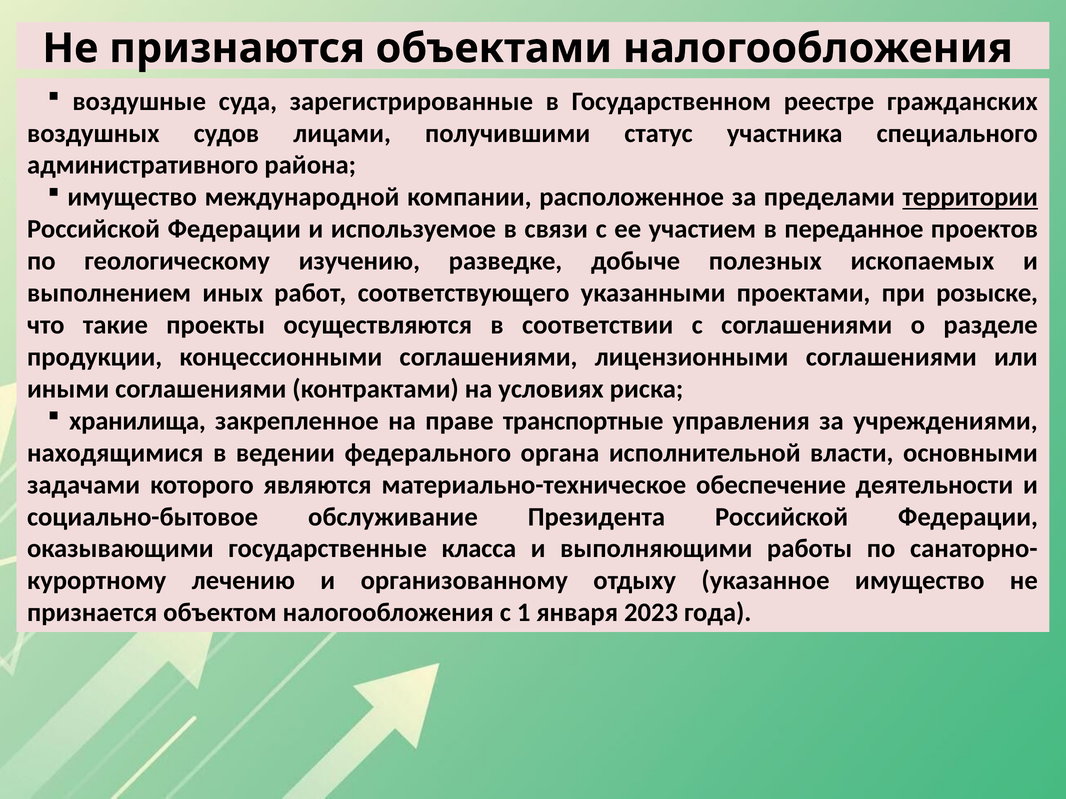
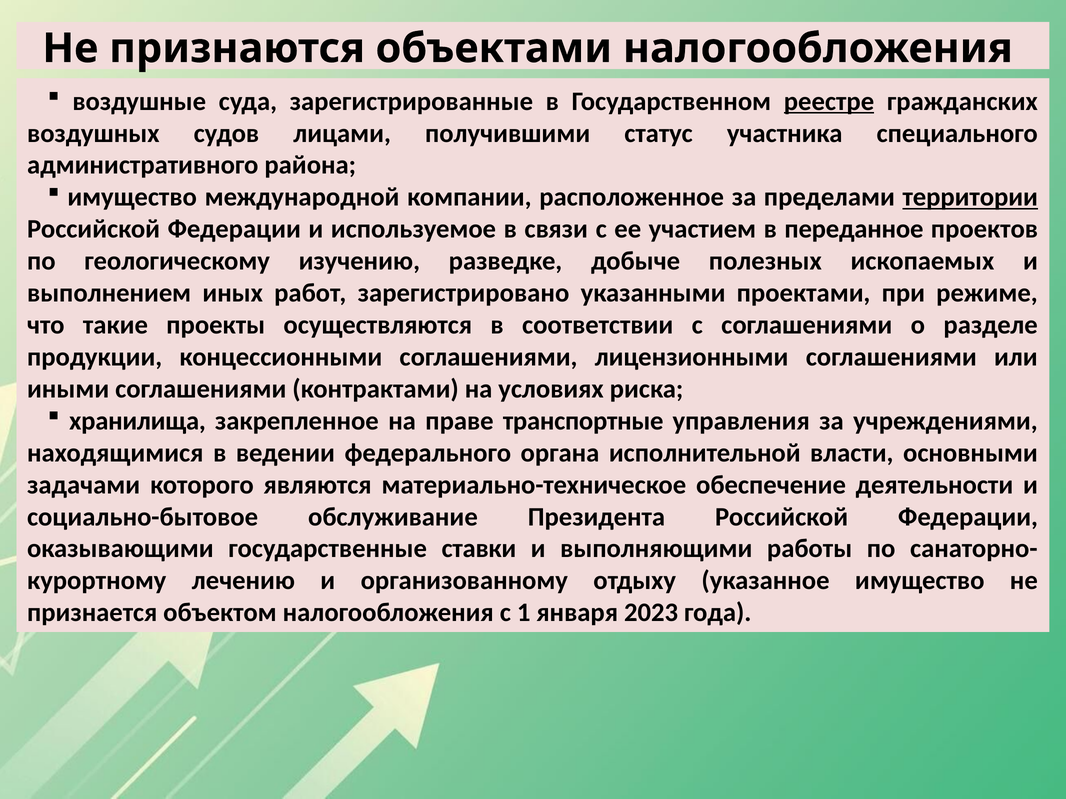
реестре underline: none -> present (829, 101)
соответствующего: соответствующего -> зарегистрировано (463, 293)
розыске: розыске -> режиме (987, 293)
класса: класса -> ставки (479, 549)
